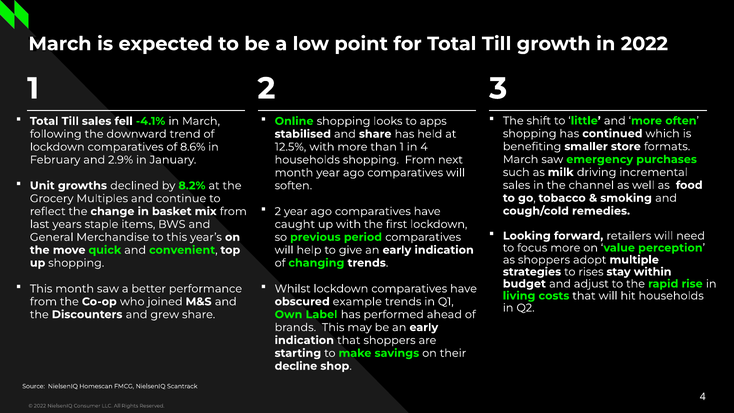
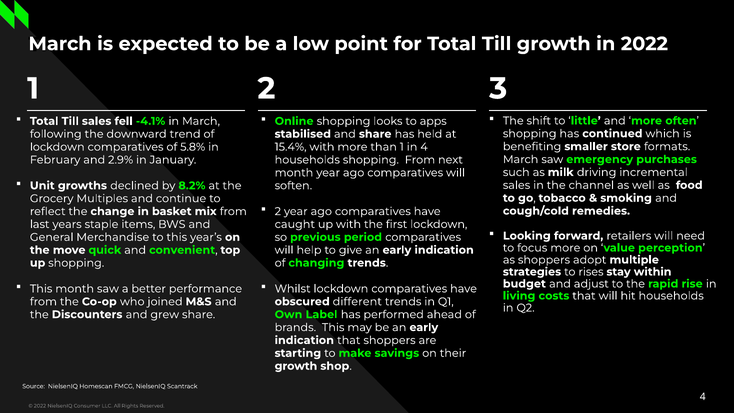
8.6%: 8.6% -> 5.8% (193, 147)
12.5%: 12.5% -> 15.4% (291, 147)
example: example -> different (357, 302)
decline: decline -> growth (296, 366)
